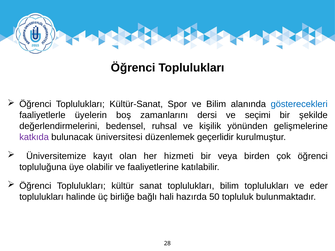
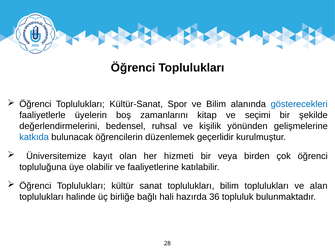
dersi: dersi -> kitap (207, 115)
katkıda colour: purple -> blue (34, 137)
üniversitesi: üniversitesi -> öğrencilerin (119, 137)
eder: eder -> alan (319, 186)
50: 50 -> 36 (214, 197)
